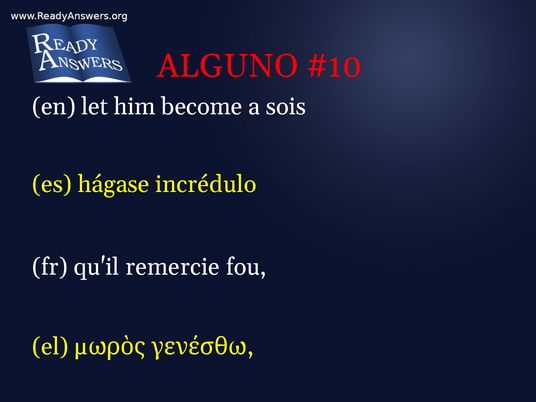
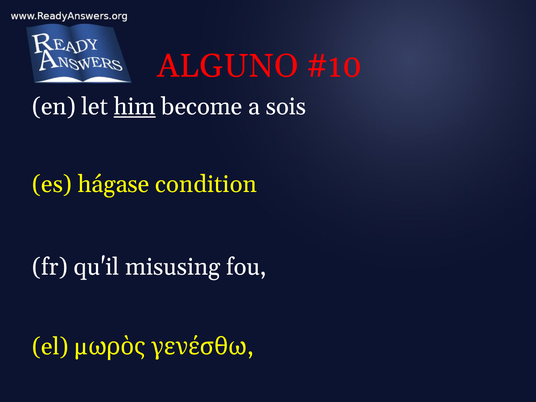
him underline: none -> present (135, 107)
incrédulo: incrédulo -> condition (206, 184)
remercie: remercie -> misusing (173, 267)
